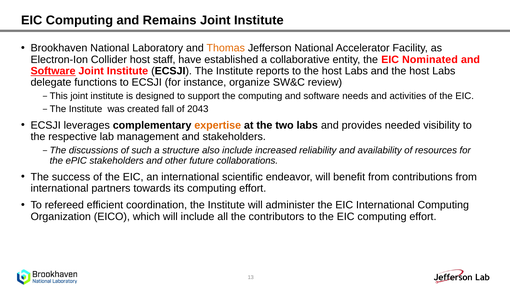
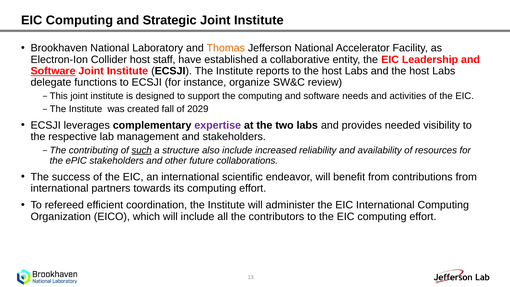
Remains: Remains -> Strategic (170, 20)
Nominated: Nominated -> Leadership (430, 59)
2043: 2043 -> 2029 (198, 109)
expertise colour: orange -> purple (218, 125)
discussions: discussions -> contributing (94, 150)
such underline: none -> present (142, 150)
